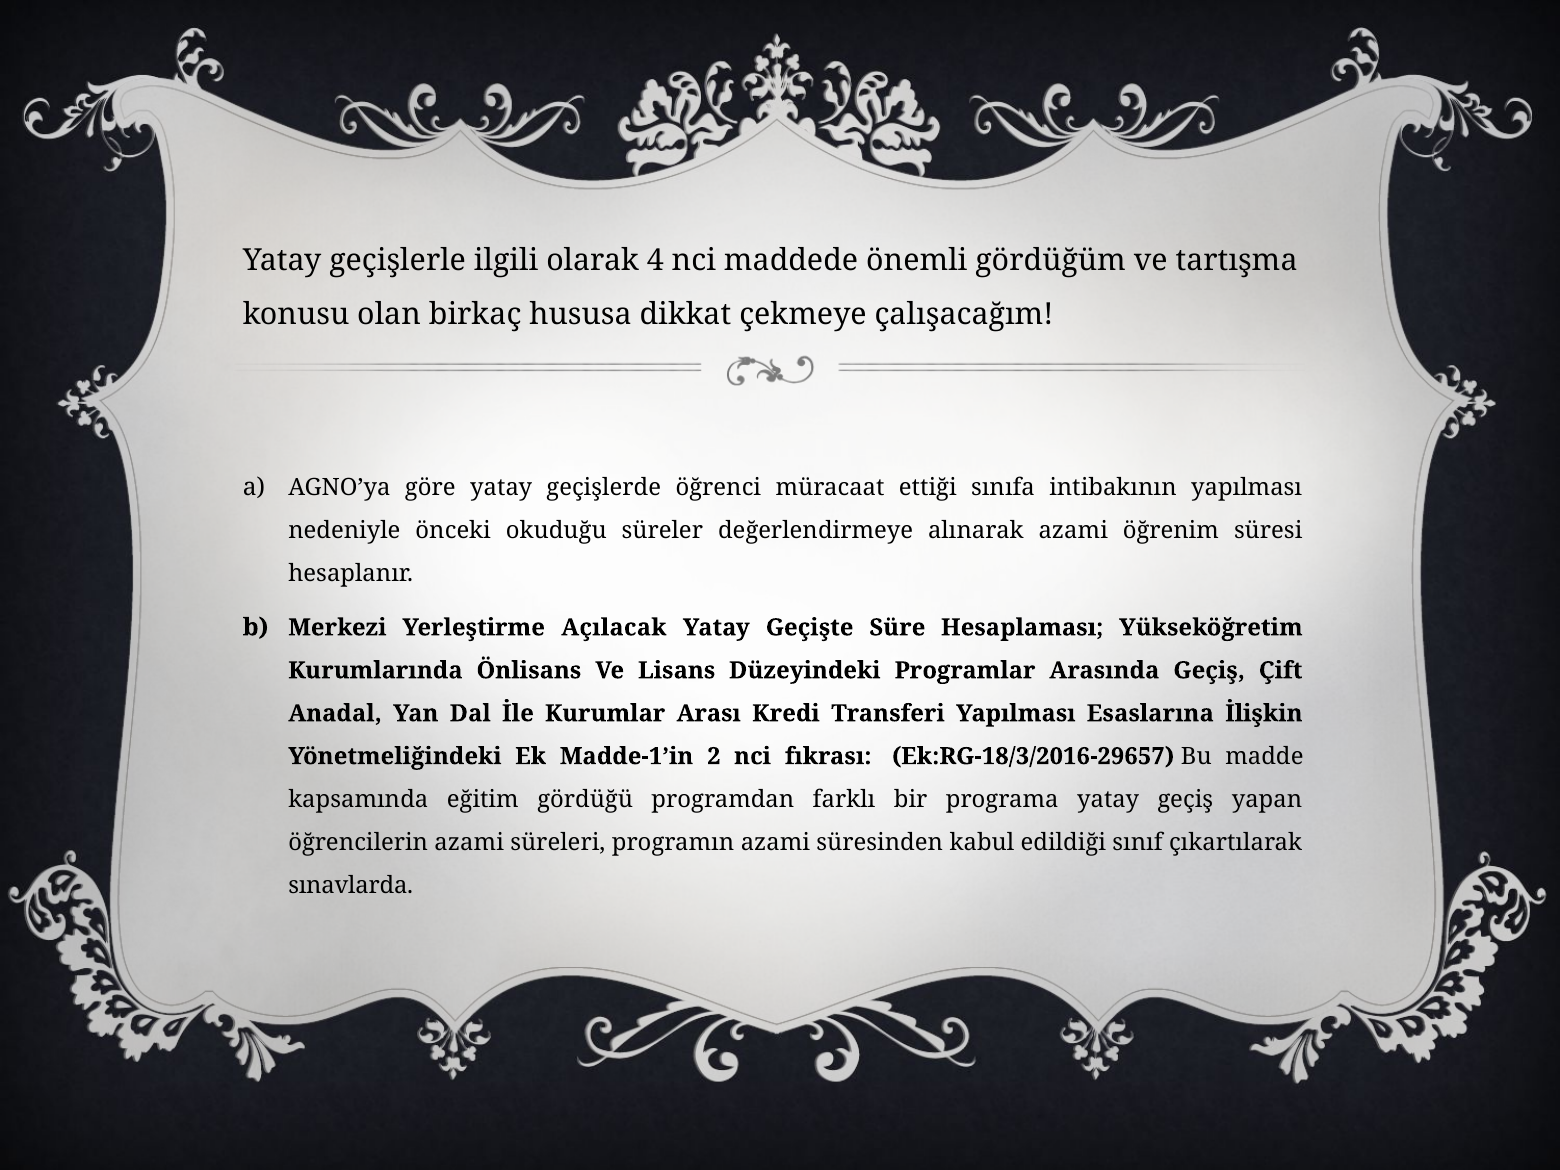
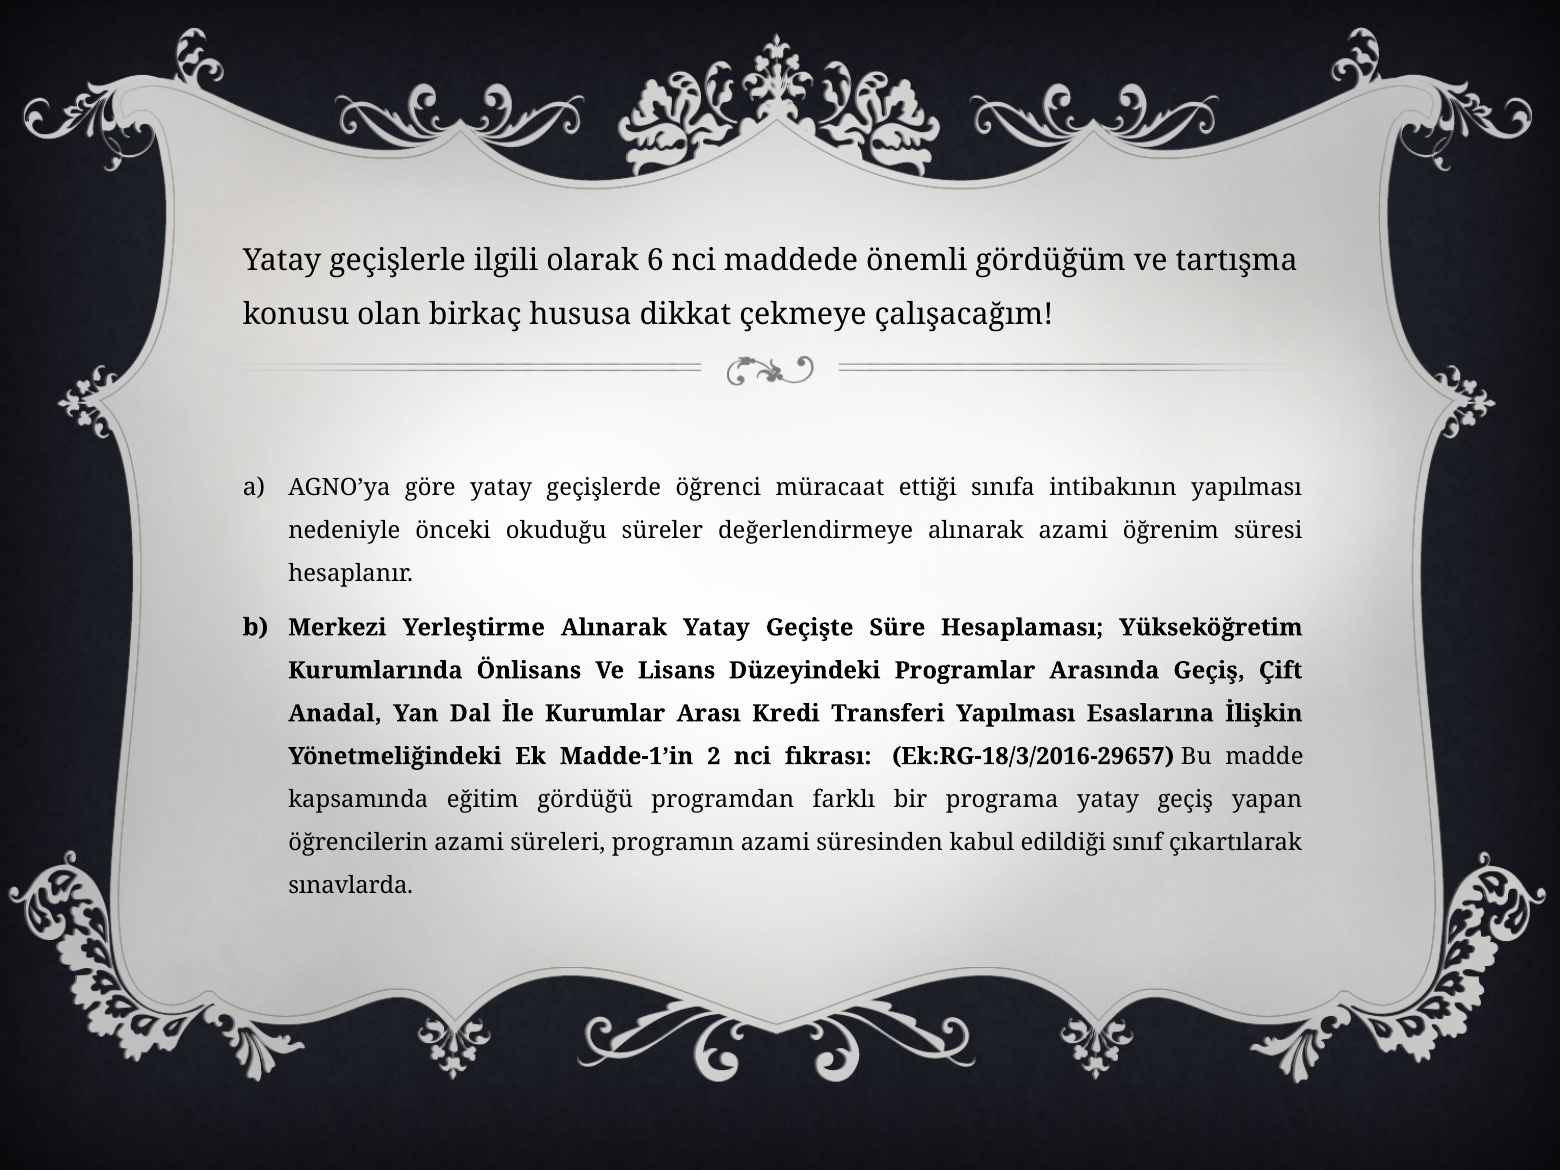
4: 4 -> 6 (655, 260)
Yerleştirme Açılacak: Açılacak -> Alınarak (614, 628)
